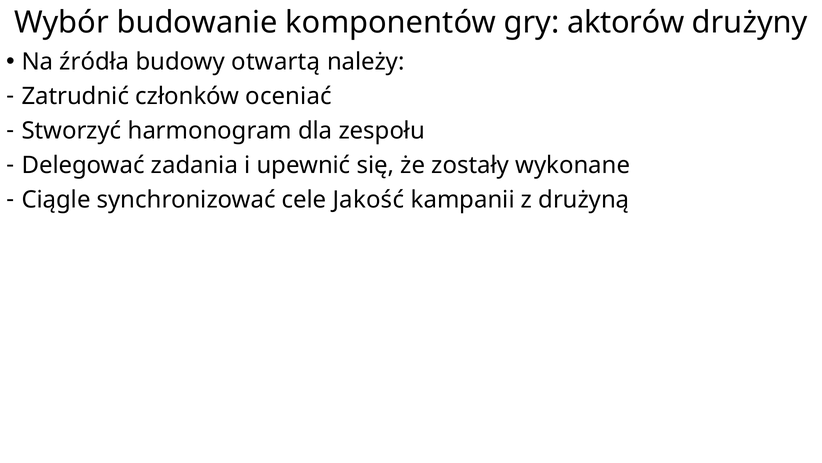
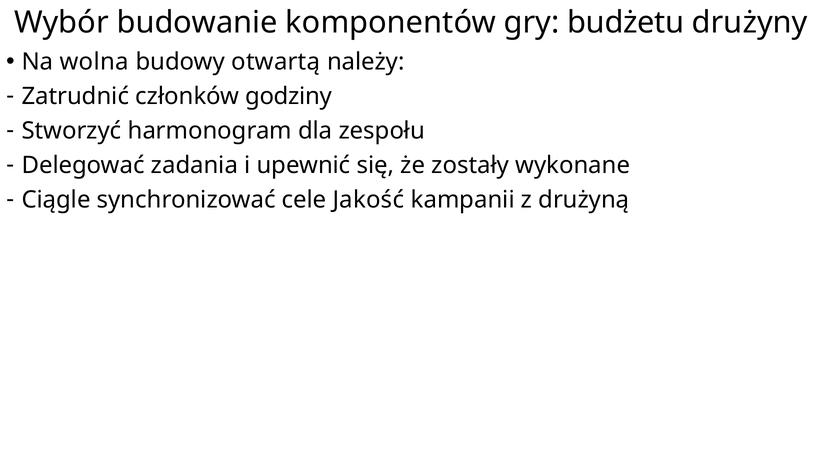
aktorów: aktorów -> budżetu (626, 23)
źródła: źródła -> wolna (94, 62)
oceniać: oceniać -> godziny (289, 96)
